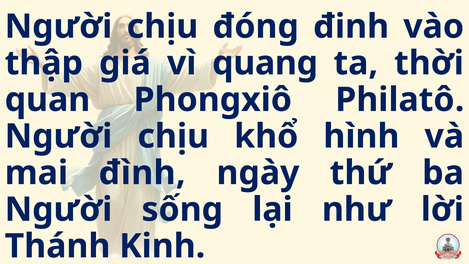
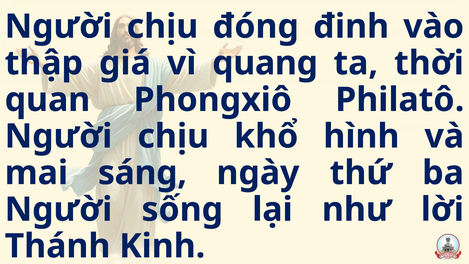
đình: đình -> sáng (142, 173)
